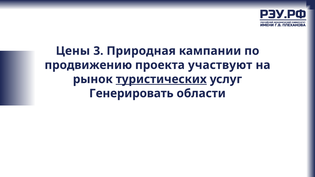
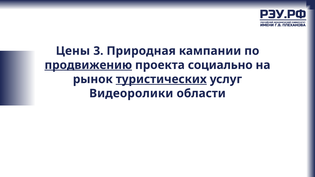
продвижению underline: none -> present (88, 65)
участвуют: участвуют -> социально (220, 65)
Генерировать: Генерировать -> Видеоролики (131, 93)
